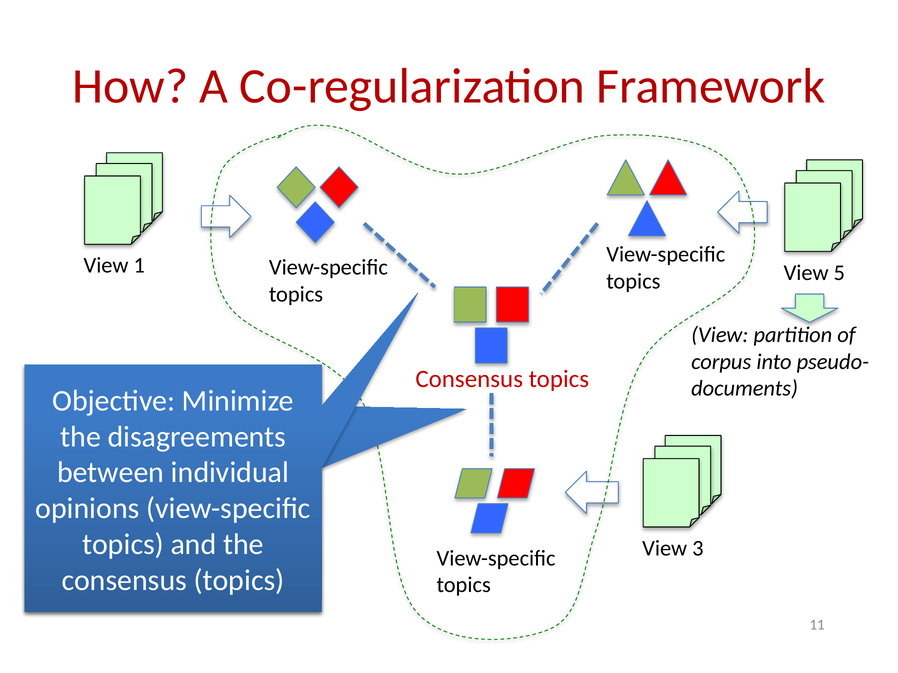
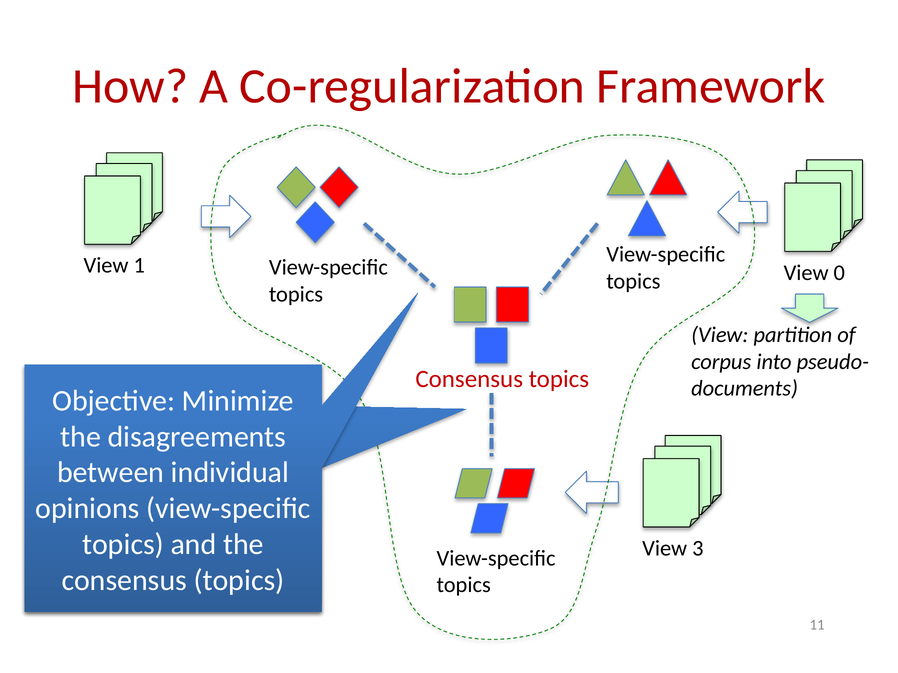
5: 5 -> 0 (839, 273)
